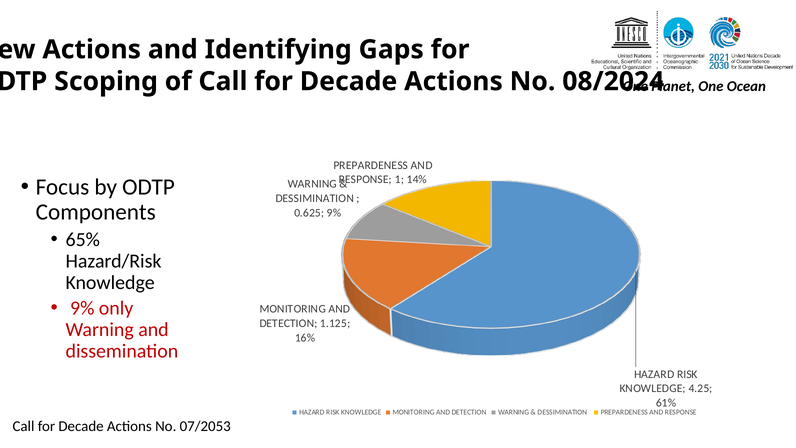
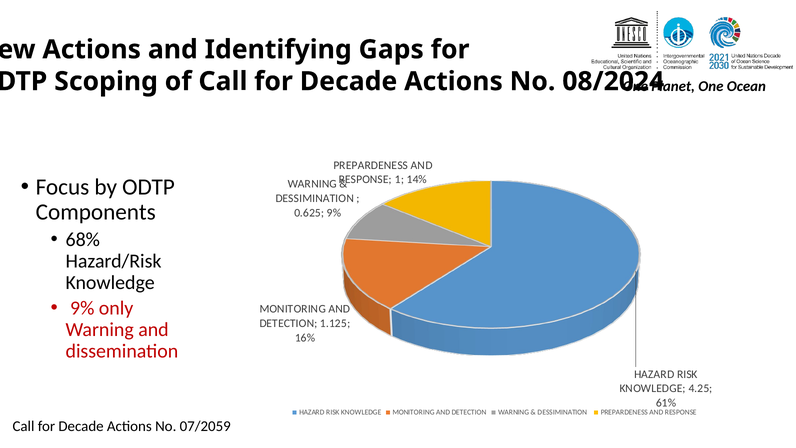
65%: 65% -> 68% (83, 239)
07/2053: 07/2053 -> 07/2059 (205, 426)
